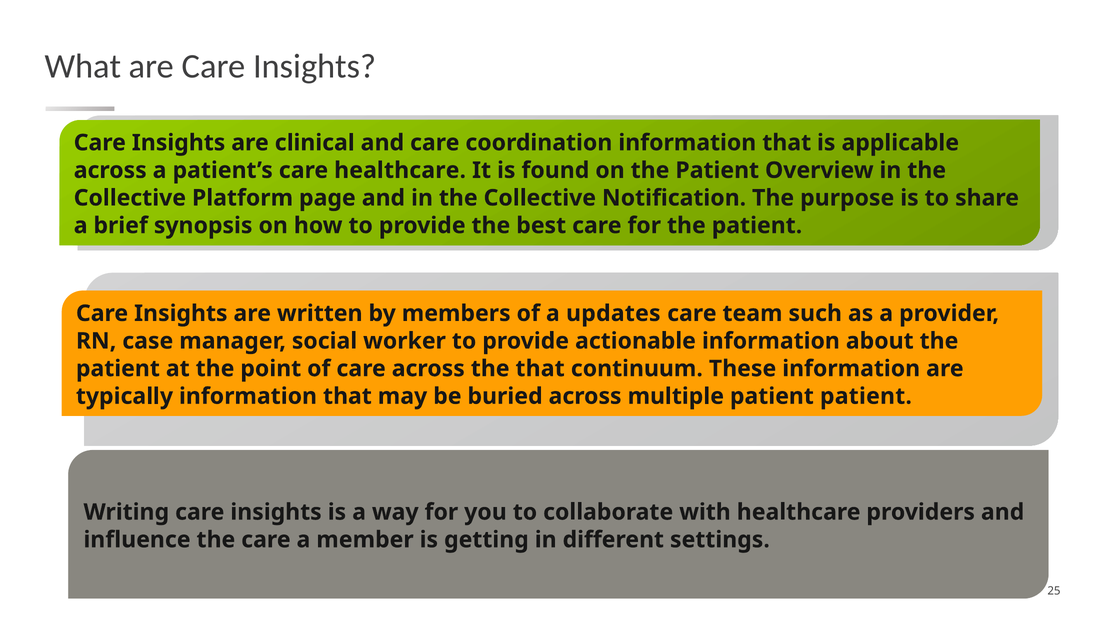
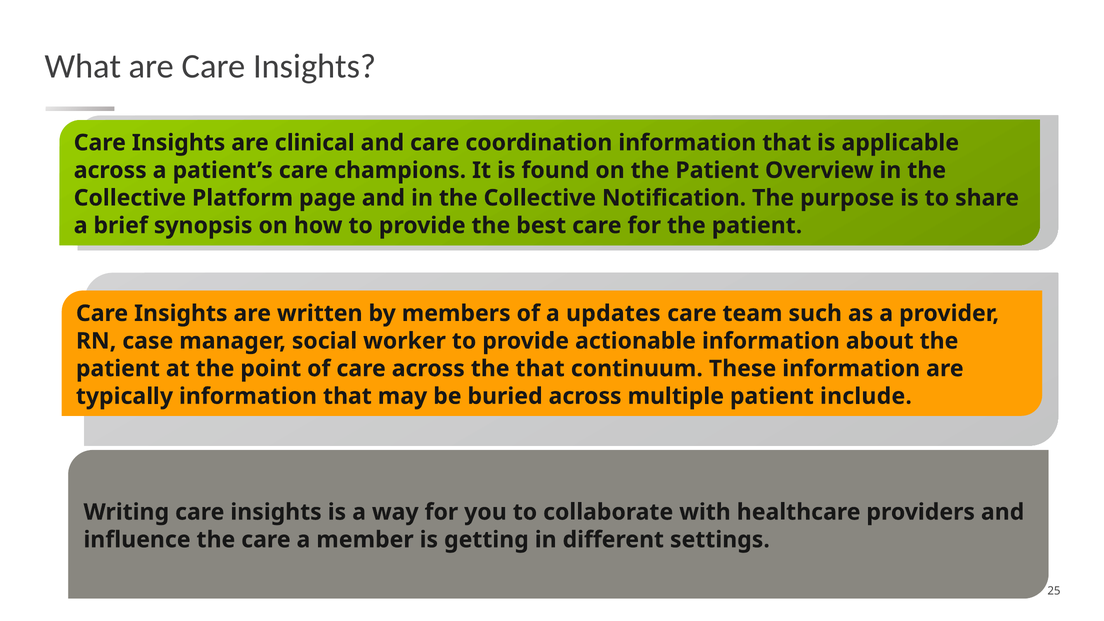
care healthcare: healthcare -> champions (400, 170)
patient patient: patient -> include (866, 396)
